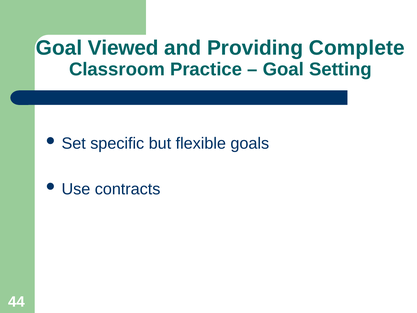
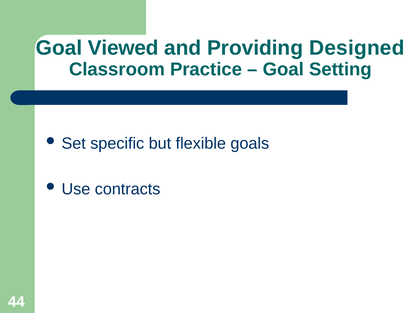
Complete: Complete -> Designed (357, 48)
